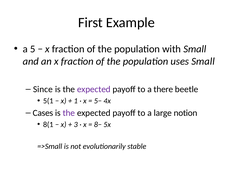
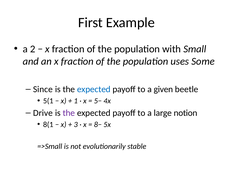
5: 5 -> 2 (33, 49)
uses Small: Small -> Some (203, 61)
expected colour: purple -> blue (94, 89)
there: there -> given (163, 89)
Cases: Cases -> Drive (43, 113)
